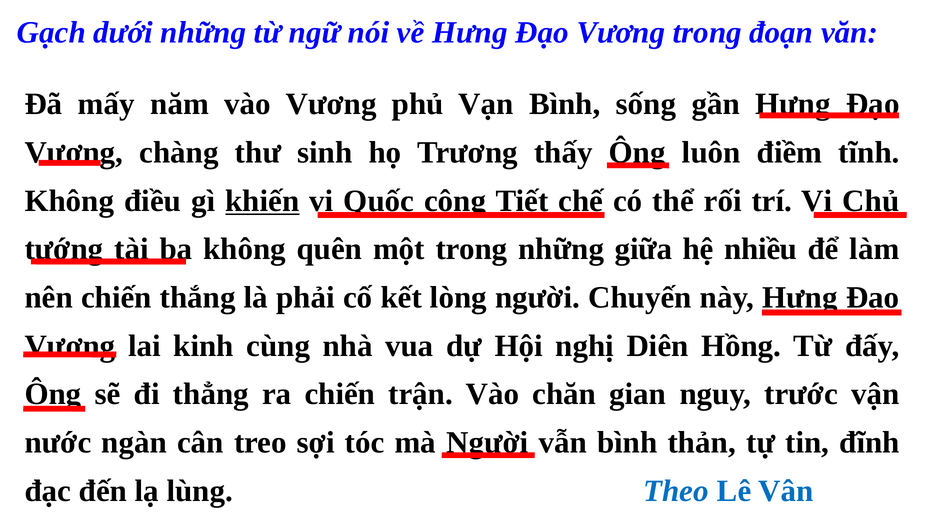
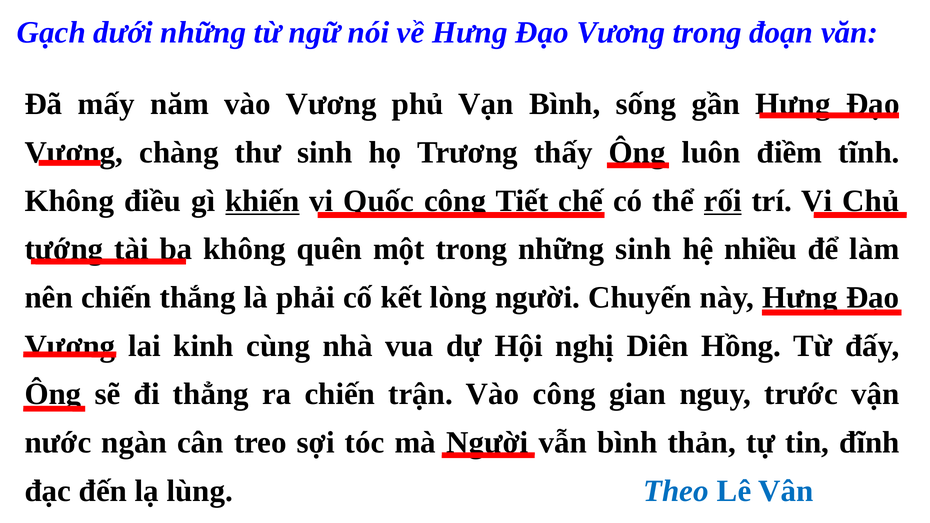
rối underline: none -> present (723, 201)
những giữa: giữa -> sinh (643, 249)
Vào chăn: chăn -> công (564, 394)
